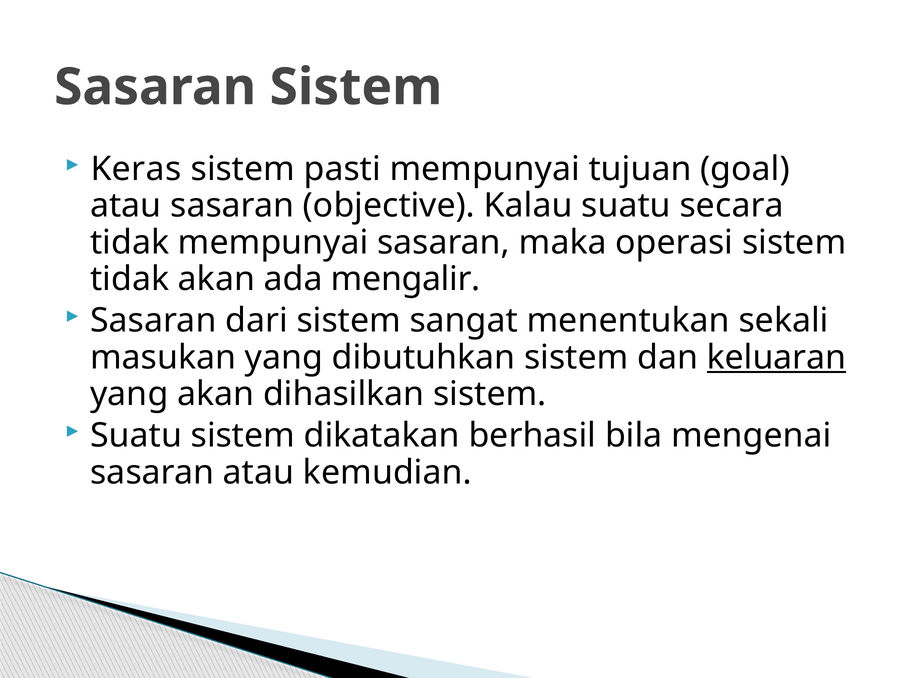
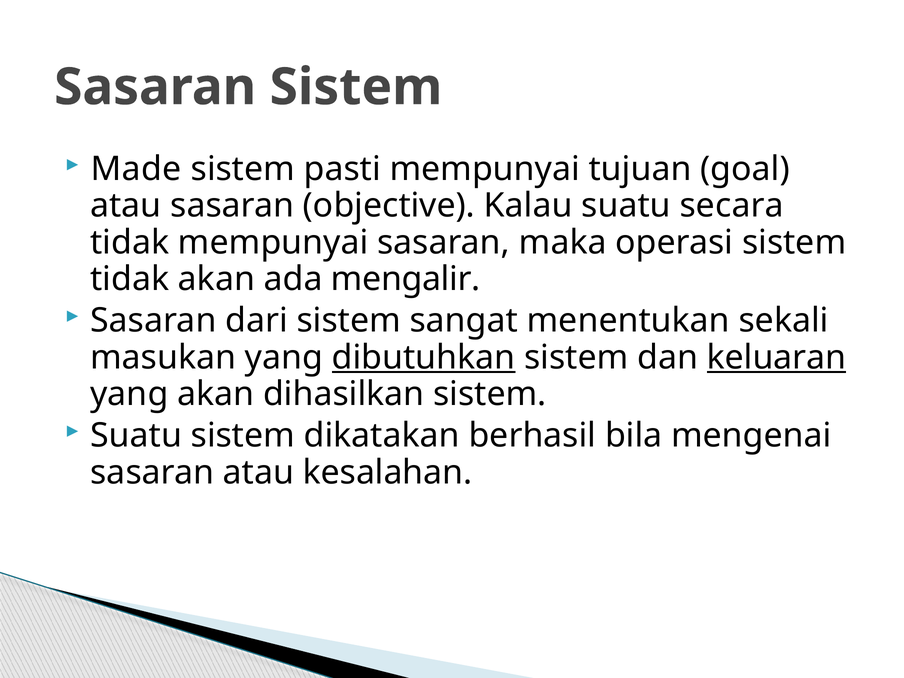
Keras: Keras -> Made (136, 169)
dibutuhkan underline: none -> present (424, 357)
kemudian: kemudian -> kesalahan (388, 472)
